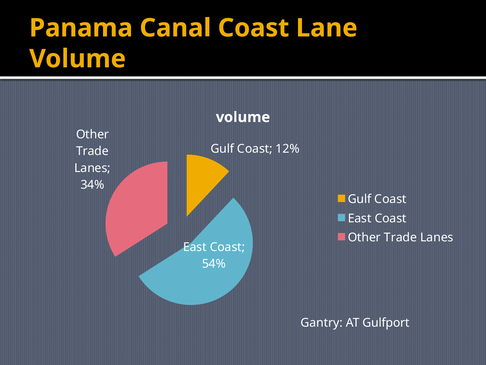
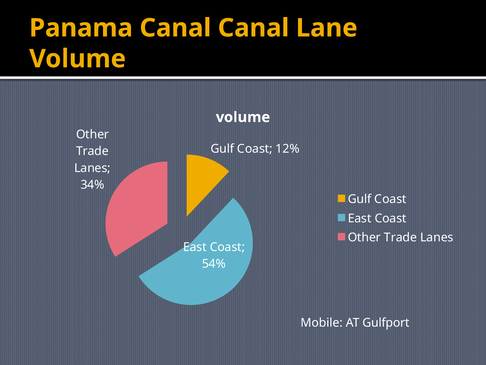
Canal Coast: Coast -> Canal (253, 28)
Gantry: Gantry -> Mobile (322, 322)
